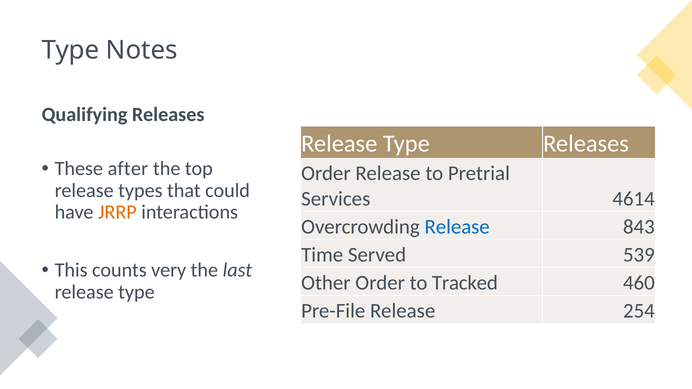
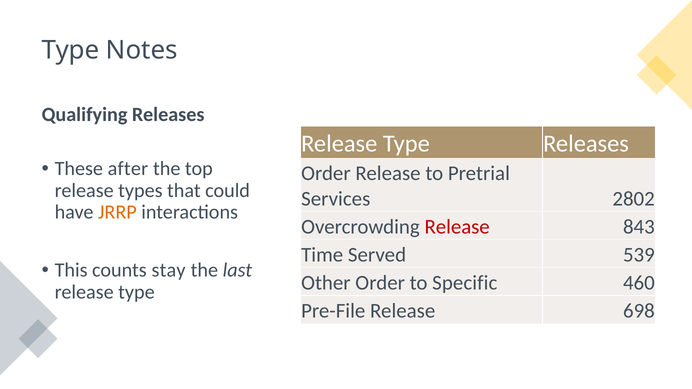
4614: 4614 -> 2802 (634, 199)
Release colour: blue -> red (457, 227)
very: very -> stay (169, 270)
Tracked: Tracked -> Specific (465, 283)
254: 254 -> 698 (639, 311)
